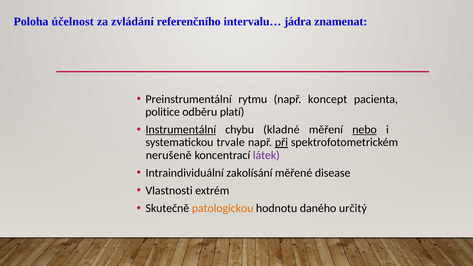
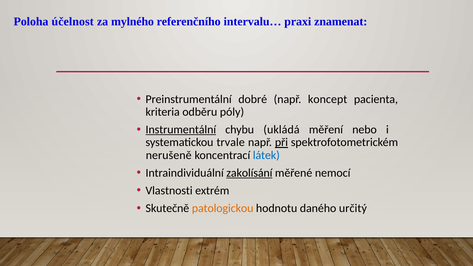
zvládání: zvládání -> mylného (133, 22)
jádra: jádra -> praxi (298, 22)
rytmu: rytmu -> dobré (253, 99)
politice: politice -> kriteria (163, 112)
platí: platí -> póly (232, 112)
kladné: kladné -> ukládá (281, 130)
nebo underline: present -> none (365, 130)
látek colour: purple -> blue (266, 155)
zakolísání underline: none -> present (249, 173)
disease: disease -> nemocí (333, 173)
